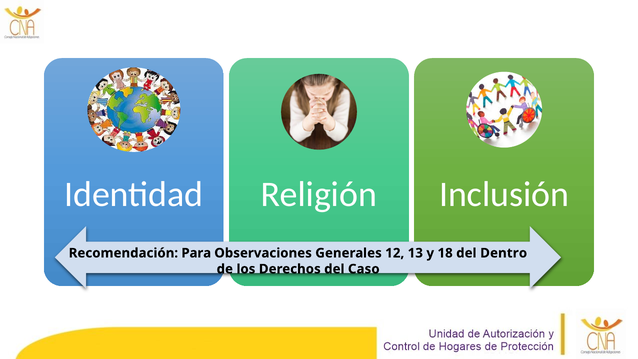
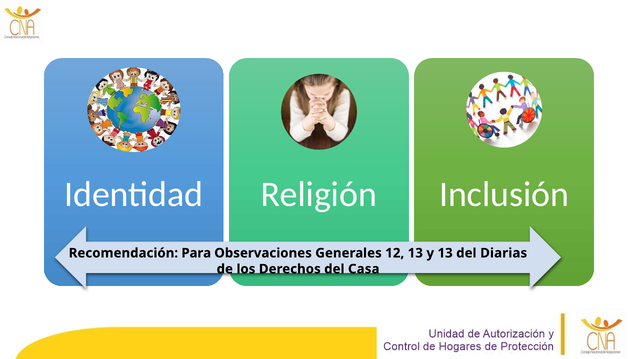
y 18: 18 -> 13 (445, 253)
Dentro: Dentro -> Diarias (504, 253)
Caso: Caso -> Casa (364, 269)
